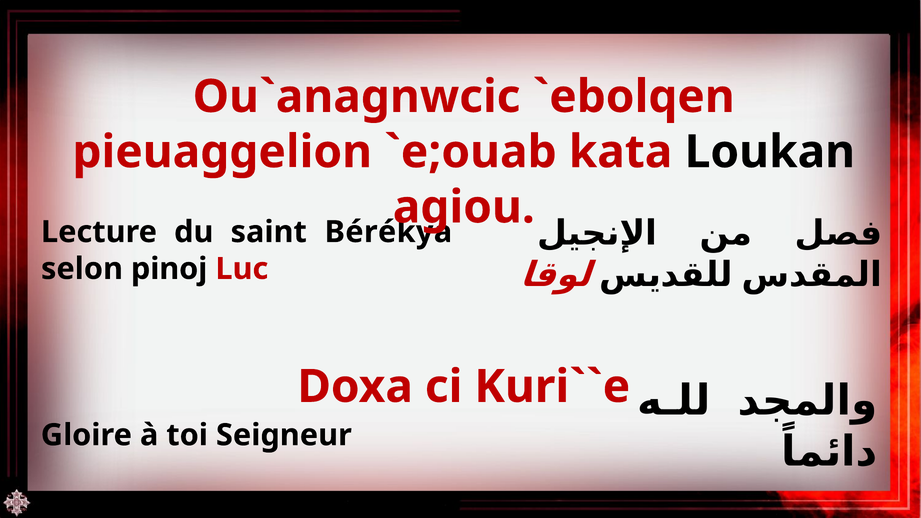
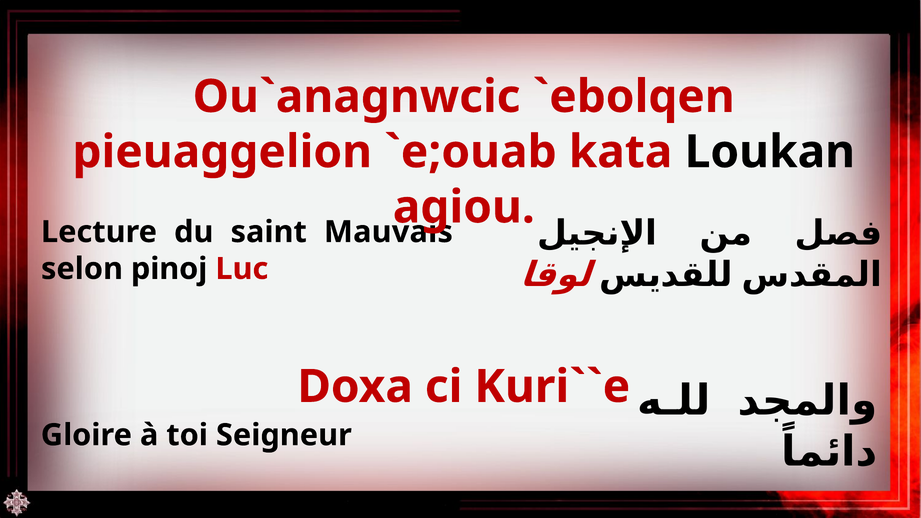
Bérékya: Bérékya -> Mauvais (388, 232)
